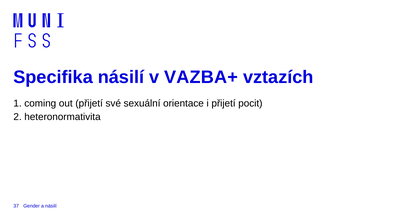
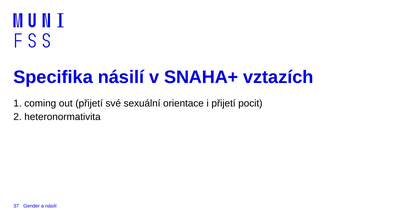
VAZBA+: VAZBA+ -> SNAHA+ (201, 77)
